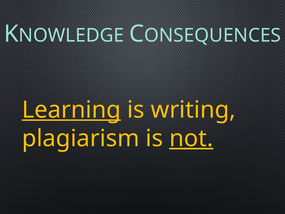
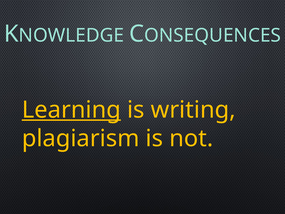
not underline: present -> none (191, 138)
